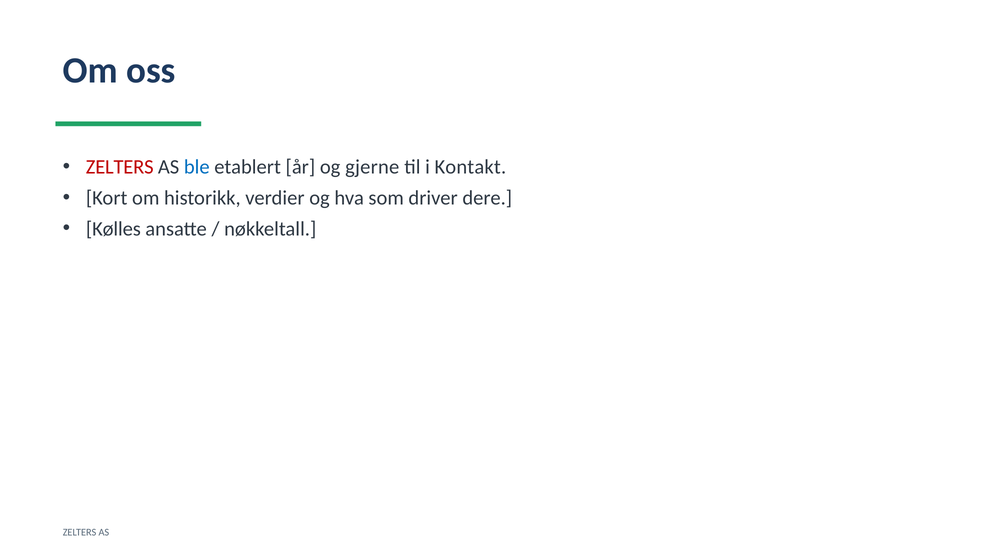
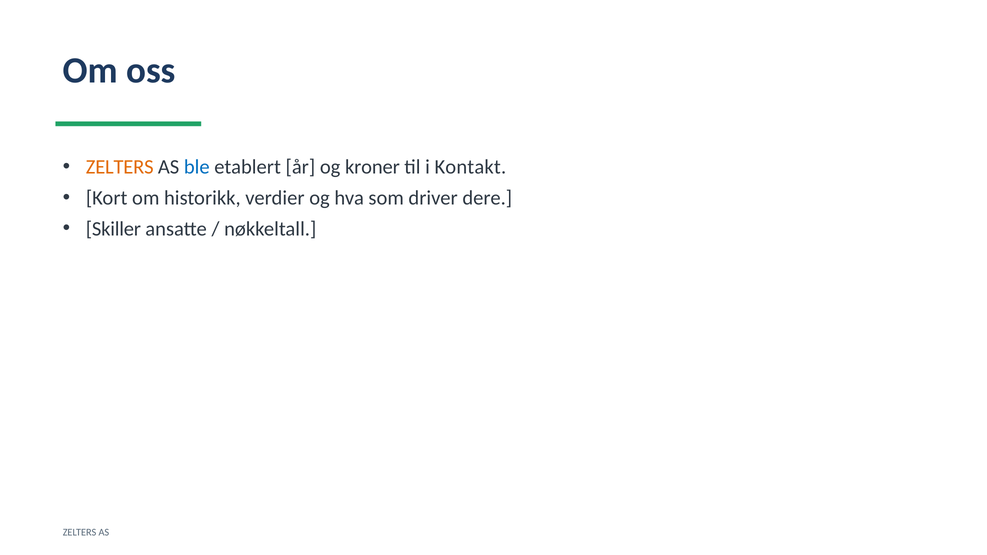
ZELTERS colour: red -> orange (120, 167)
gjerne: gjerne -> kroner (372, 167)
Kølles: Kølles -> Skiller (113, 229)
